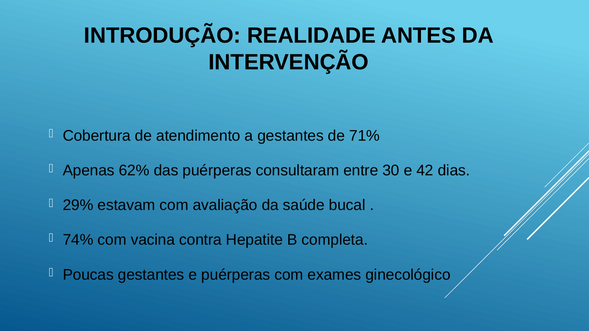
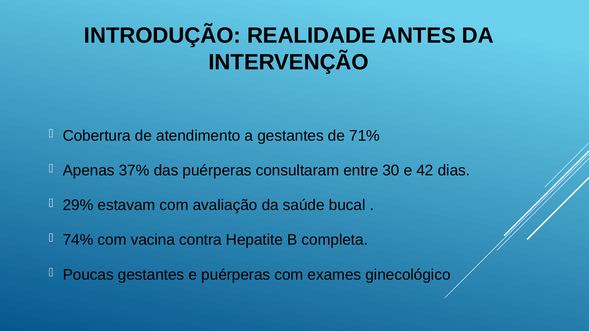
62%: 62% -> 37% (134, 171)
